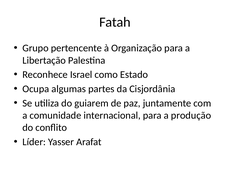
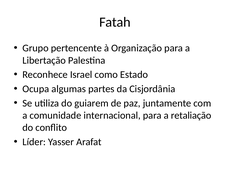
produção: produção -> retaliação (191, 116)
